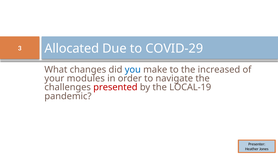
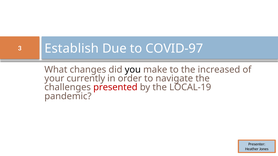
Allocated: Allocated -> Establish (72, 49)
COVID-29: COVID-29 -> COVID-97 (174, 49)
you colour: blue -> black (133, 70)
modules: modules -> currently (86, 79)
